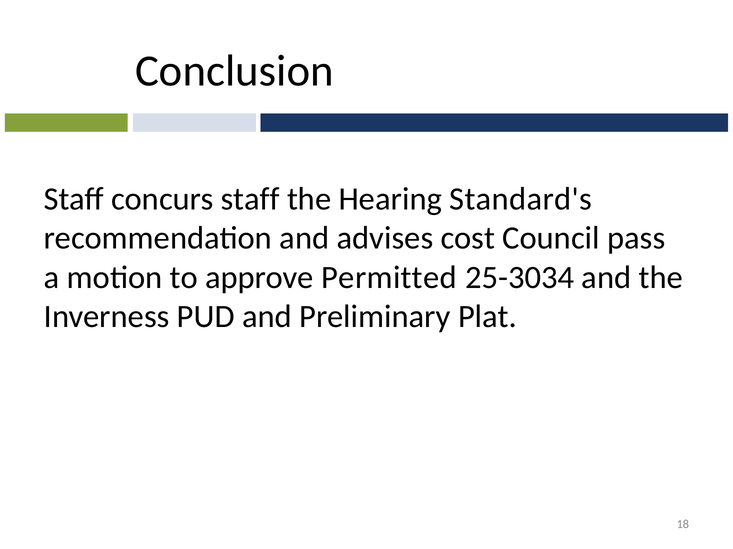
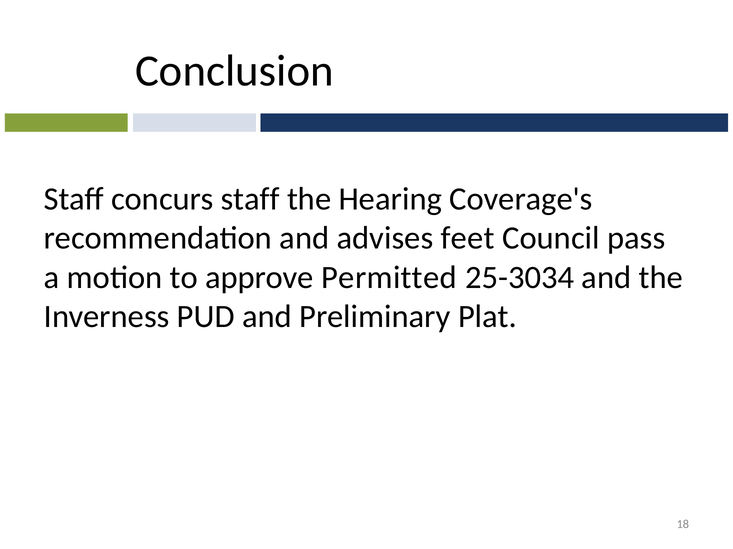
Standard's: Standard's -> Coverage's (521, 199)
cost: cost -> feet (468, 239)
